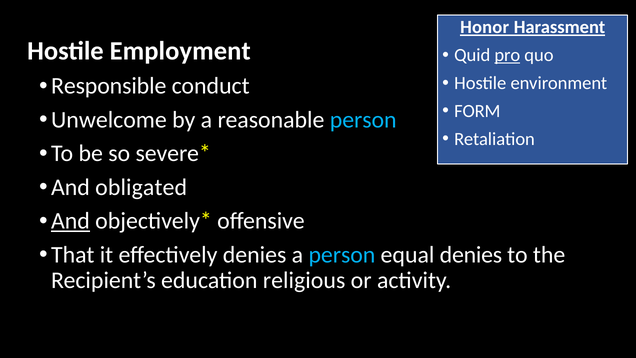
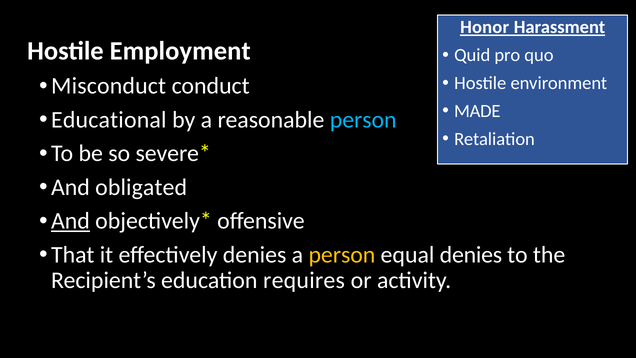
pro underline: present -> none (507, 55)
Responsible: Responsible -> Misconduct (109, 86)
FORM: FORM -> MADE (477, 111)
Unwelcome: Unwelcome -> Educational (109, 120)
person colour: light blue -> yellow (342, 255)
religious: religious -> requires (304, 280)
